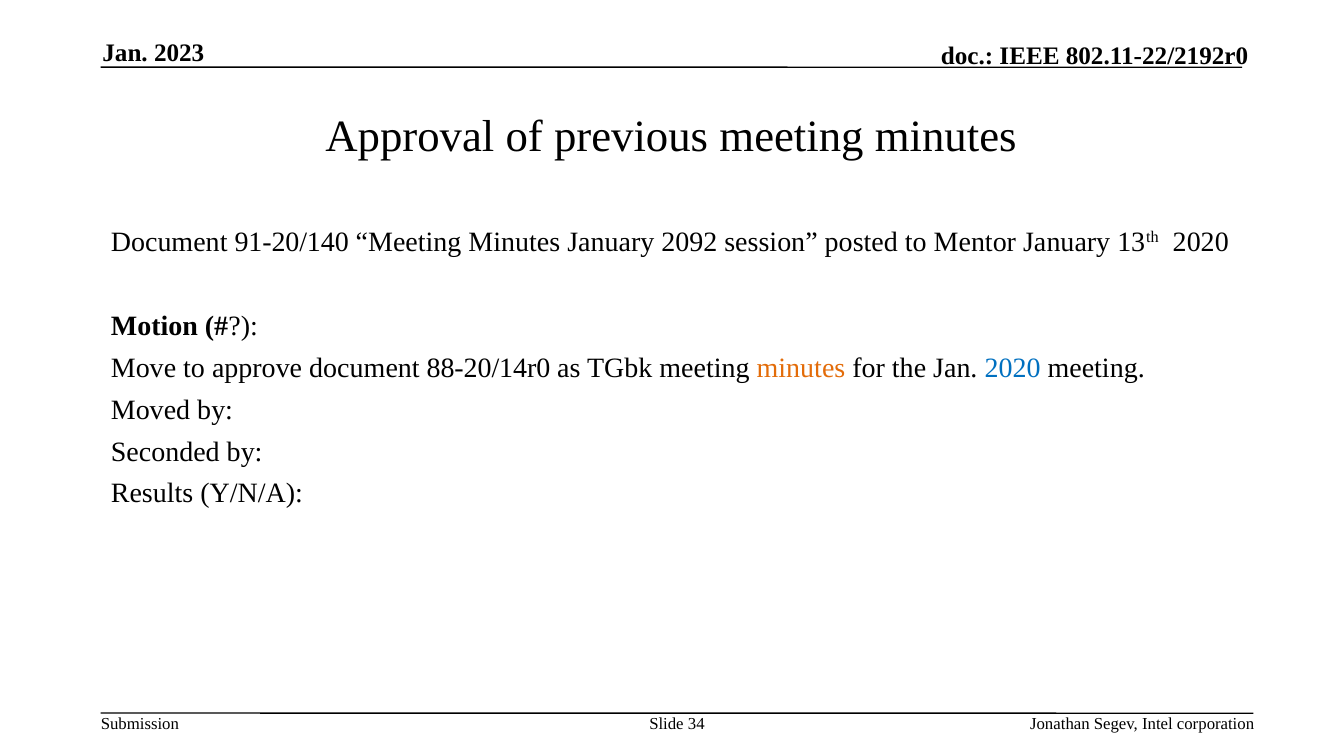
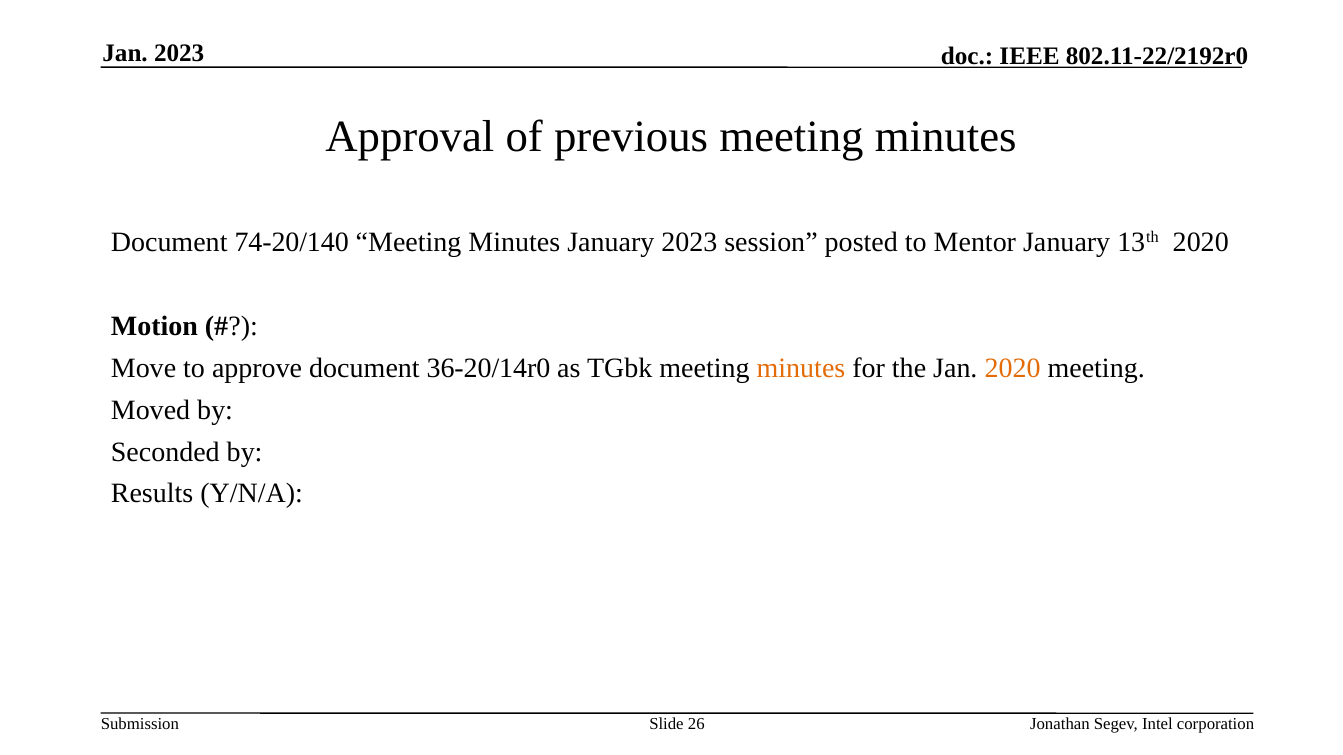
91-20/140: 91-20/140 -> 74-20/140 (292, 242)
January 2092: 2092 -> 2023 (689, 242)
88-20/14r0: 88-20/14r0 -> 36-20/14r0 (488, 368)
2020 colour: blue -> orange (1013, 368)
34: 34 -> 26 (696, 725)
